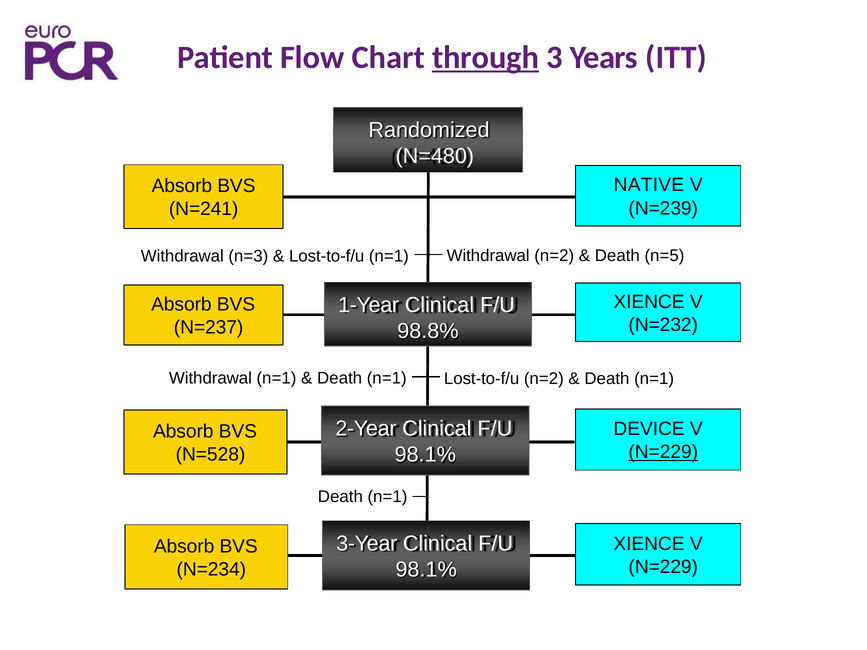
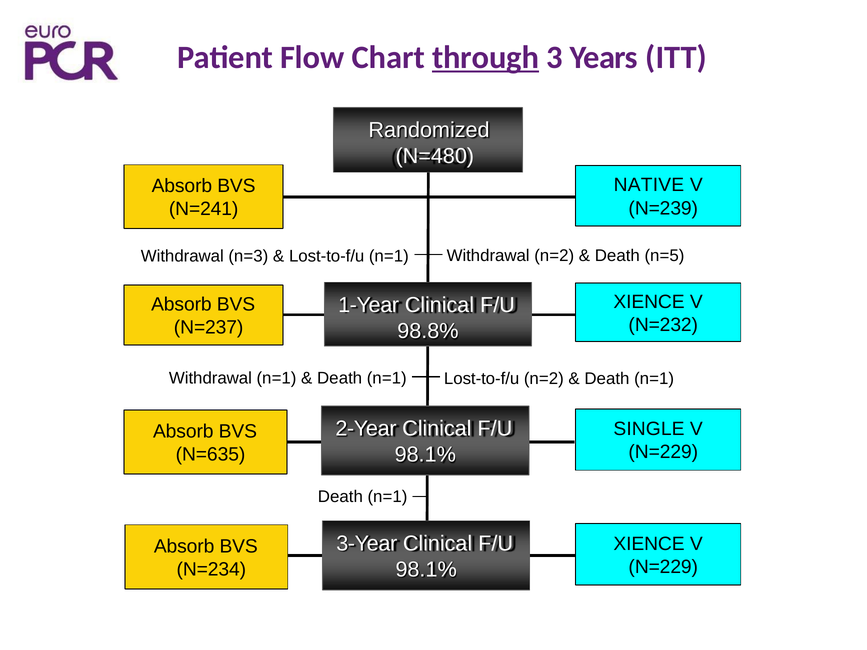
DEVICE: DEVICE -> SINGLE (649, 429)
N=229 underline: present -> none (663, 452)
N=528: N=528 -> N=635 (210, 455)
